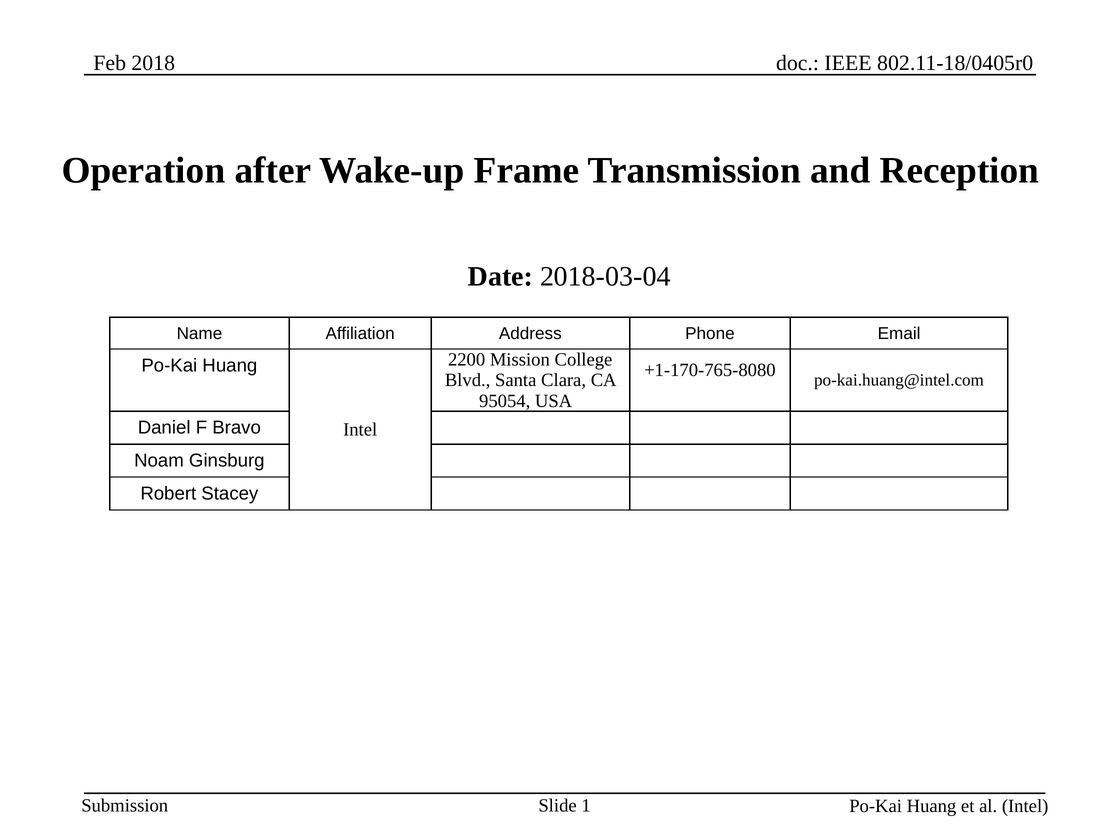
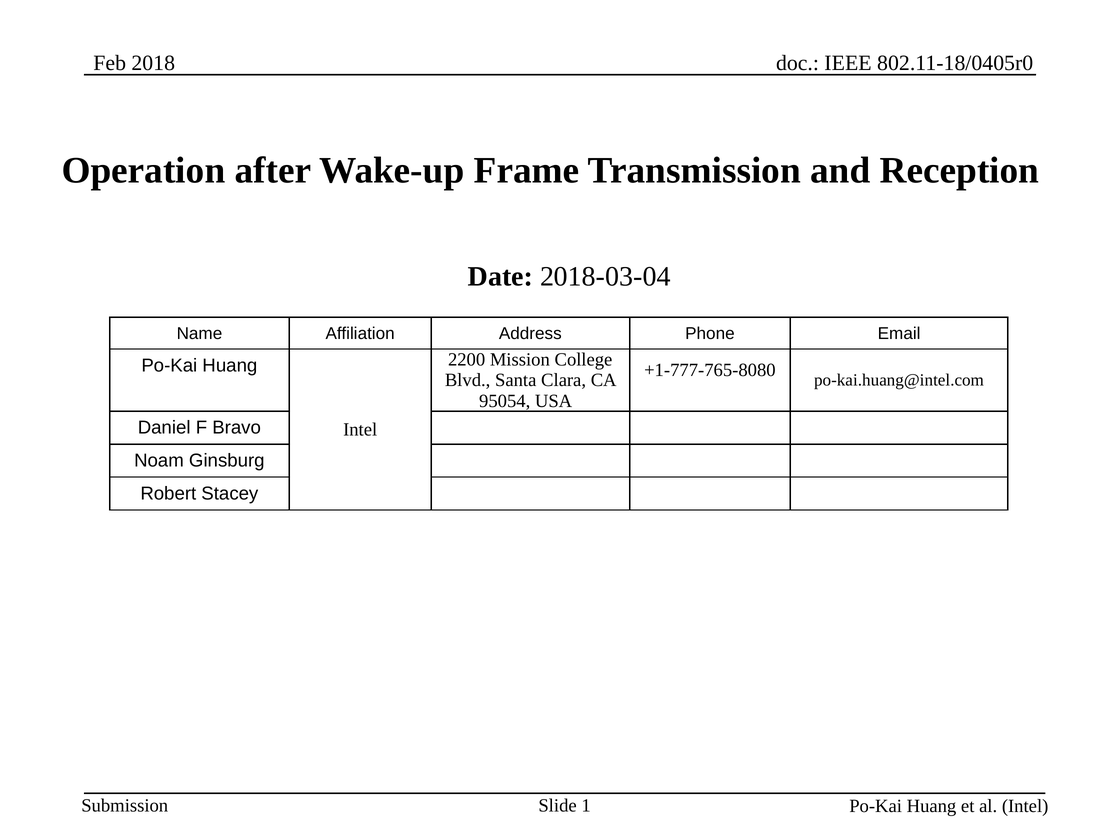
+1-170-765-8080: +1-170-765-8080 -> +1-777-765-8080 (710, 370)
